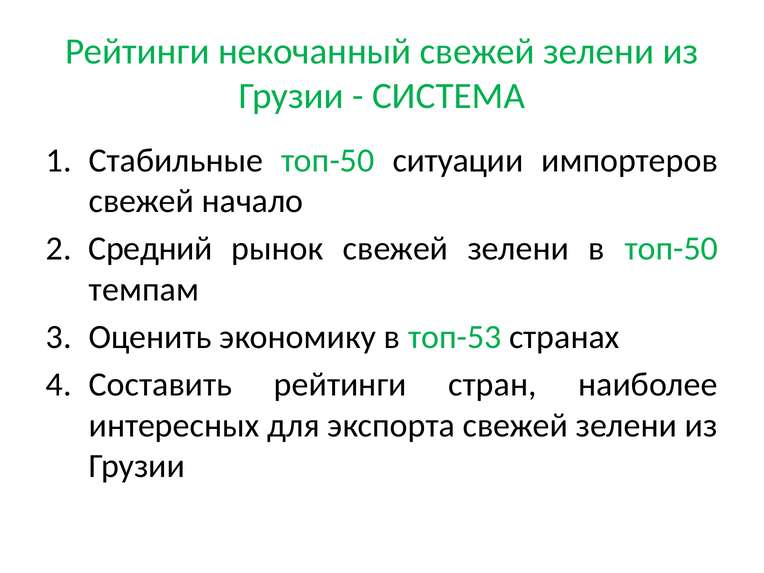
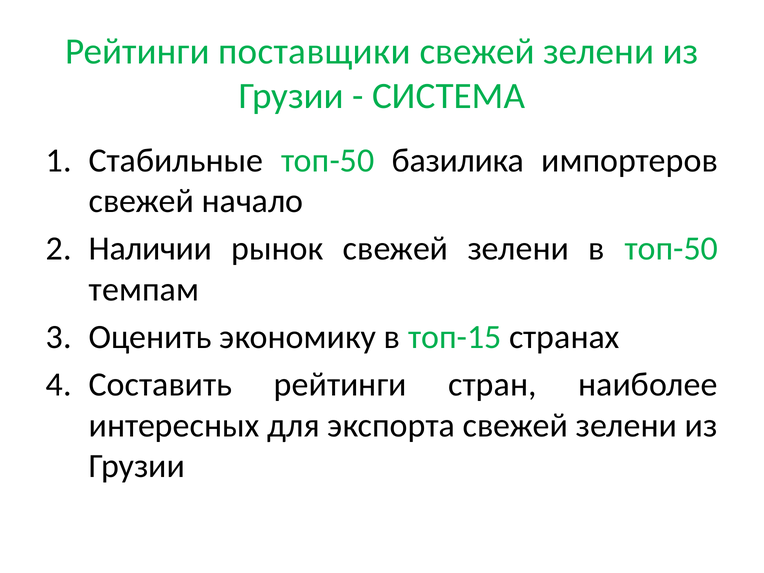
некочанный: некочанный -> поставщики (314, 52)
ситуации: ситуации -> базилика (458, 160)
Средний: Средний -> Наличии (151, 249)
топ-53: топ-53 -> топ-15 (455, 337)
